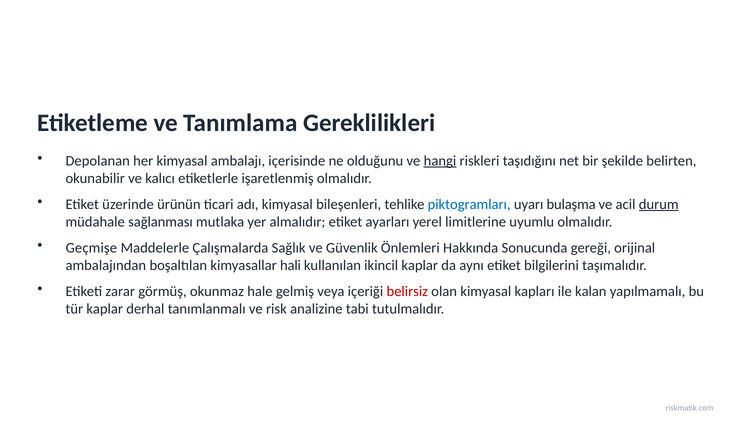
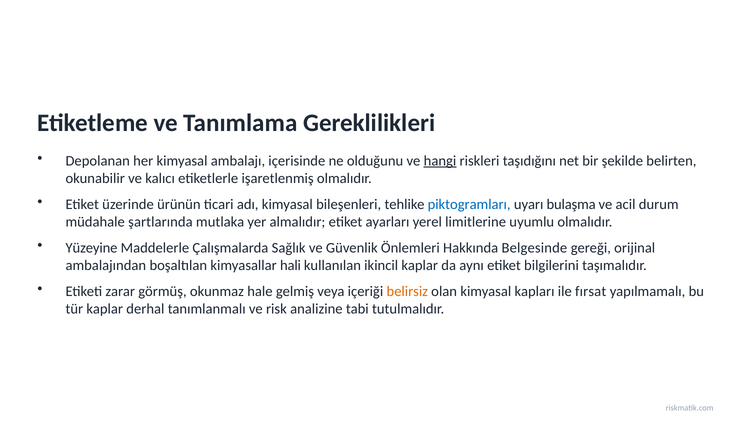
durum underline: present -> none (659, 204)
sağlanması: sağlanması -> şartlarında (160, 222)
Geçmişe: Geçmişe -> Yüzeyine (92, 248)
Sonucunda: Sonucunda -> Belgesinde (534, 248)
belirsiz colour: red -> orange (407, 291)
kalan: kalan -> fırsat (591, 291)
